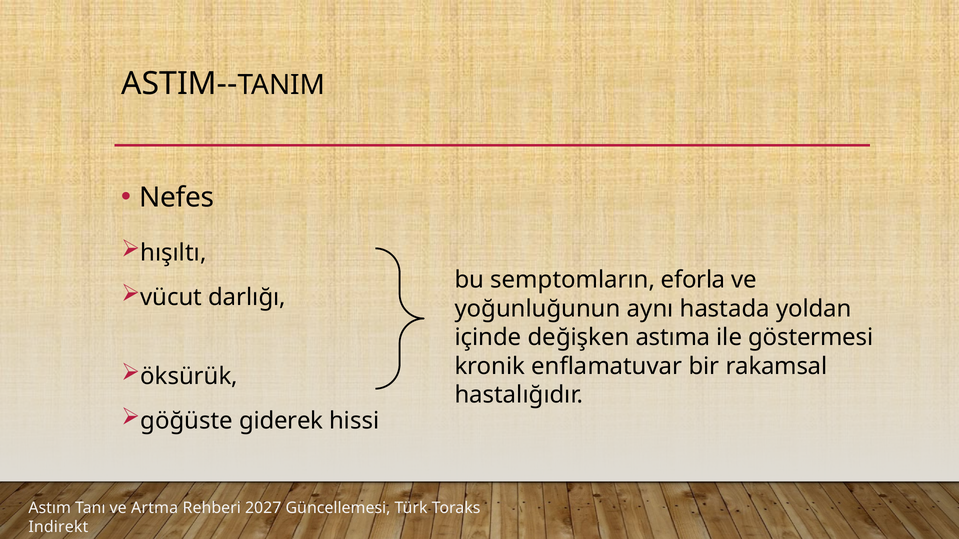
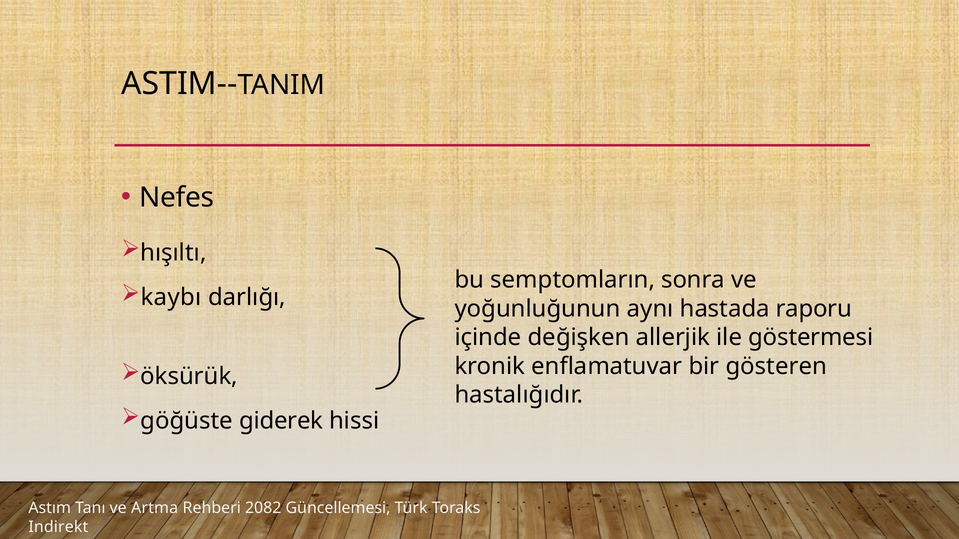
eforla: eforla -> sonra (693, 280)
vücut: vücut -> kaybı (171, 297)
yoldan: yoldan -> raporu (814, 309)
astıma: astıma -> allerjik (673, 338)
rakamsal: rakamsal -> gösteren (776, 367)
2027: 2027 -> 2082 (263, 508)
